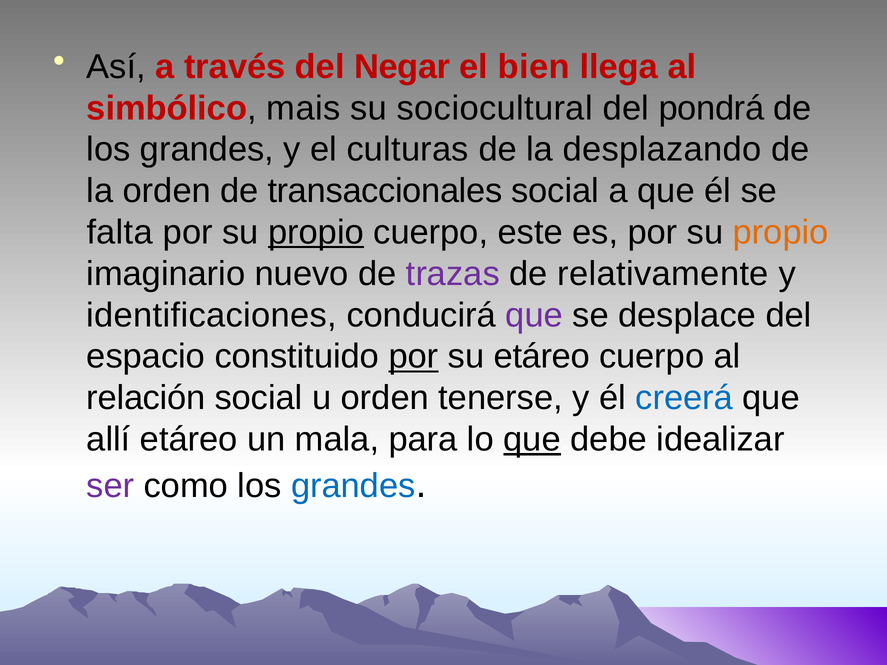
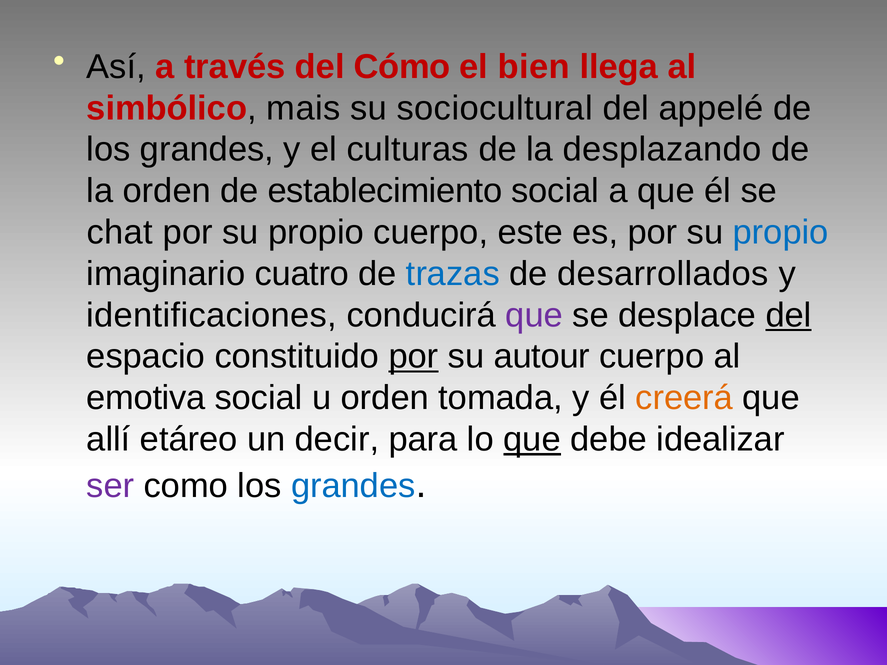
Negar: Negar -> Cómo (402, 67)
pondrá: pondrá -> appelé (711, 108)
transaccionales: transaccionales -> establecimiento (385, 191)
falta: falta -> chat (120, 232)
propio underline: present -> none (316, 232)
propio colour: orange -> blue (781, 232)
nuevo: nuevo -> cuatro (302, 274)
trazas colour: purple -> blue (453, 274)
relativamente: relativamente -> desarrollados (663, 274)
del underline: none -> present (789, 315)
su etáreo: etáreo -> autour (542, 357)
relación: relación -> emotiva (146, 398)
tenerse: tenerse -> tomada (501, 398)
creerá colour: blue -> orange (684, 398)
mala: mala -> decir (337, 440)
